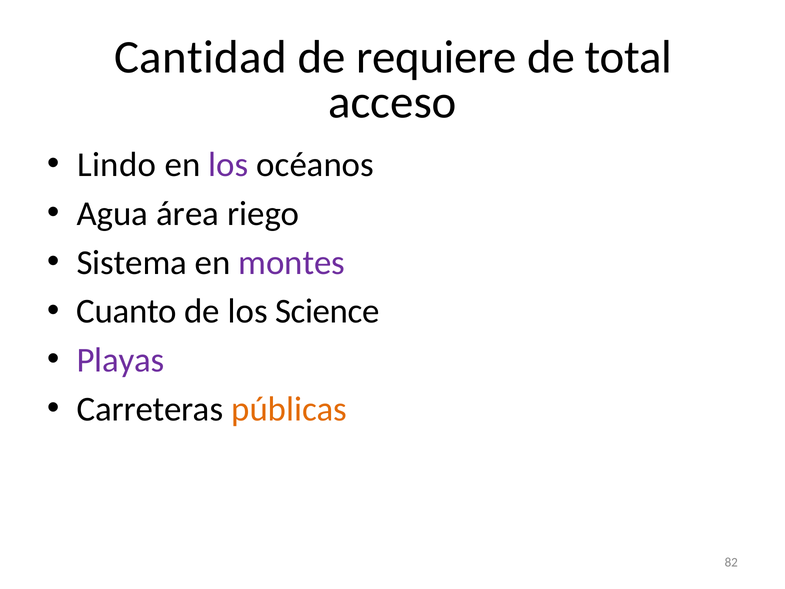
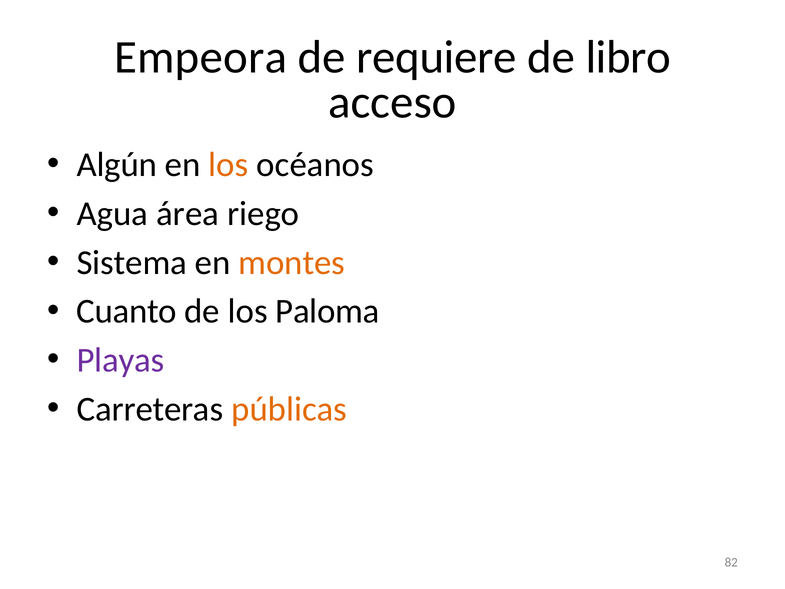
Cantidad: Cantidad -> Empeora (201, 57)
total: total -> libro (628, 57)
Lindo: Lindo -> Algún (117, 165)
los colour: purple -> orange (228, 165)
montes colour: purple -> orange (292, 262)
Science: Science -> Paloma (327, 311)
